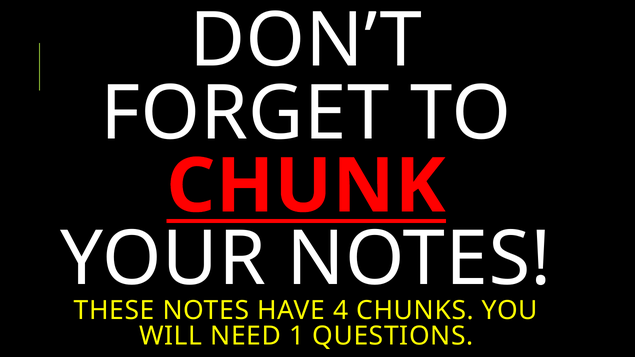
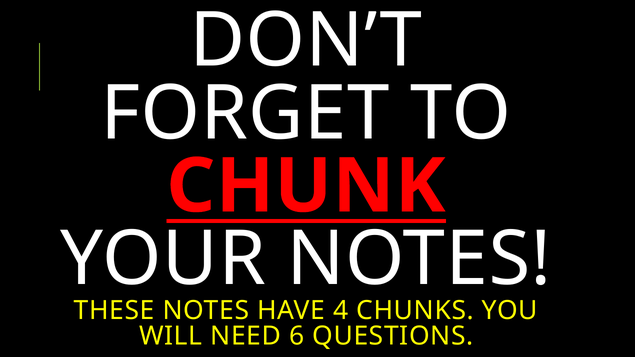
1: 1 -> 6 (297, 336)
